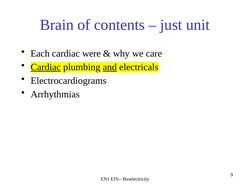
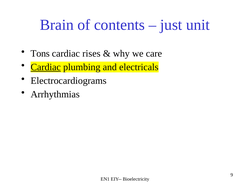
Each: Each -> Tons (40, 54)
were: were -> rises (91, 54)
and underline: present -> none (110, 67)
